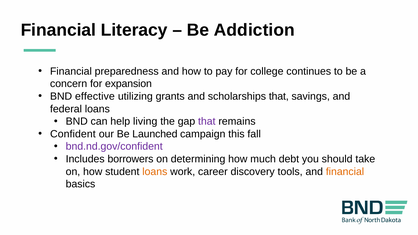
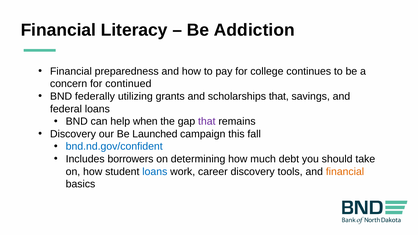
expansion: expansion -> continued (128, 84)
effective: effective -> federally (95, 96)
living: living -> when (145, 122)
Confident: Confident -> Discovery (73, 134)
bnd.nd.gov/confident colour: purple -> blue (114, 147)
loans colour: orange -> blue (155, 172)
